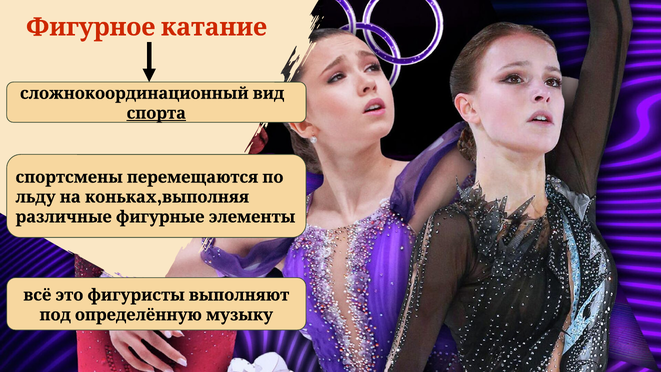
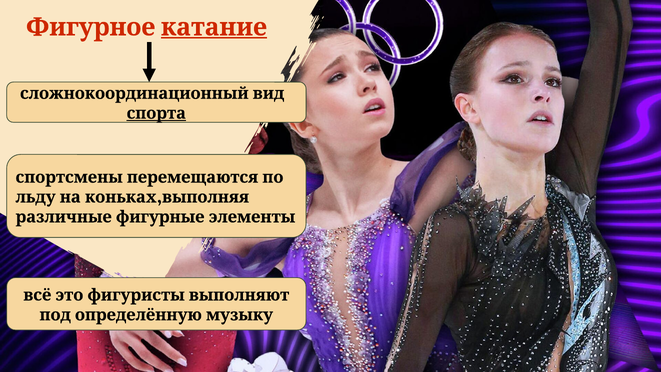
катание underline: none -> present (214, 27)
